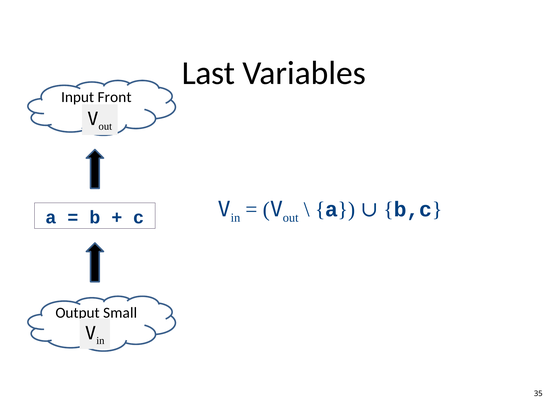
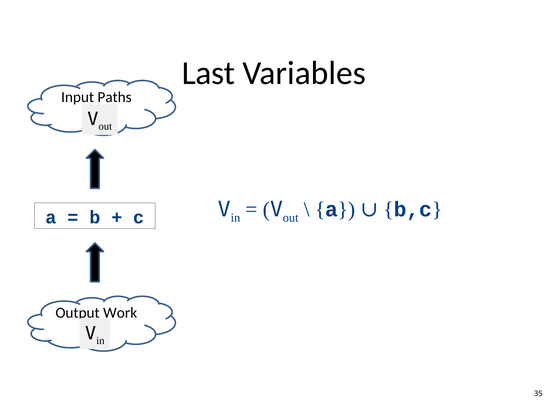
Front: Front -> Paths (115, 97)
Small: Small -> Work (120, 313)
